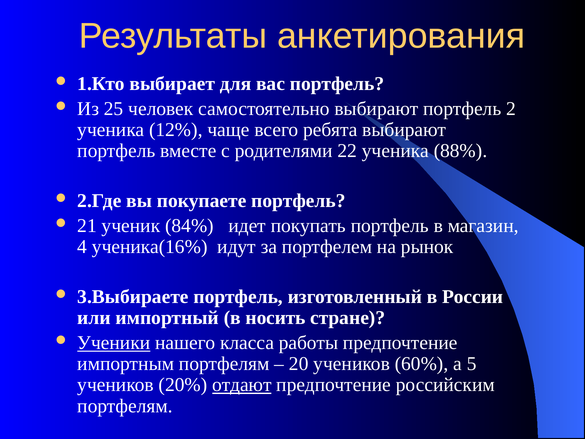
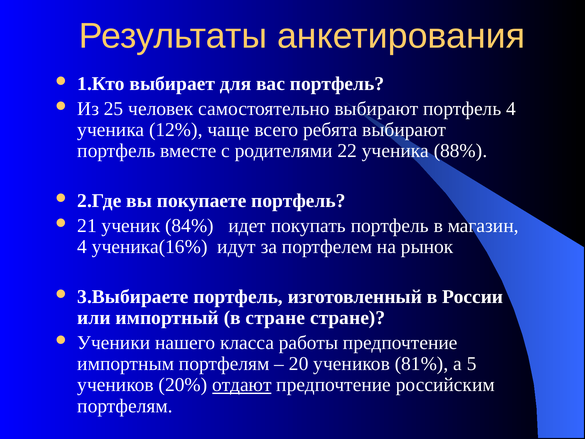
портфель 2: 2 -> 4 (511, 109)
в носить: носить -> стране (275, 318)
Ученики underline: present -> none (114, 343)
60%: 60% -> 81% (422, 364)
